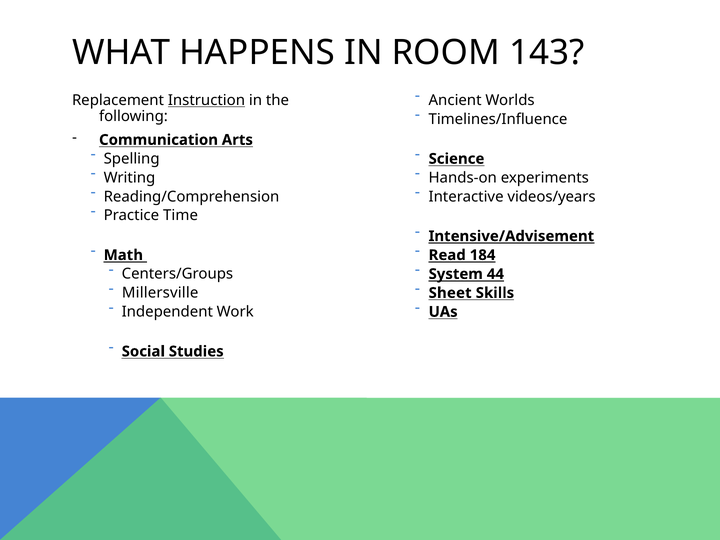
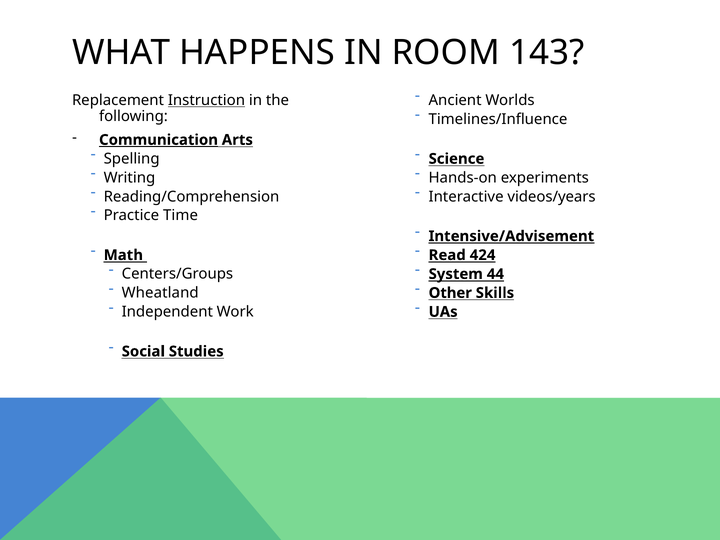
Communication underline: none -> present (159, 140)
184: 184 -> 424 (483, 255)
Millersville: Millersville -> Wheatland (160, 293)
Sheet: Sheet -> Other (450, 293)
